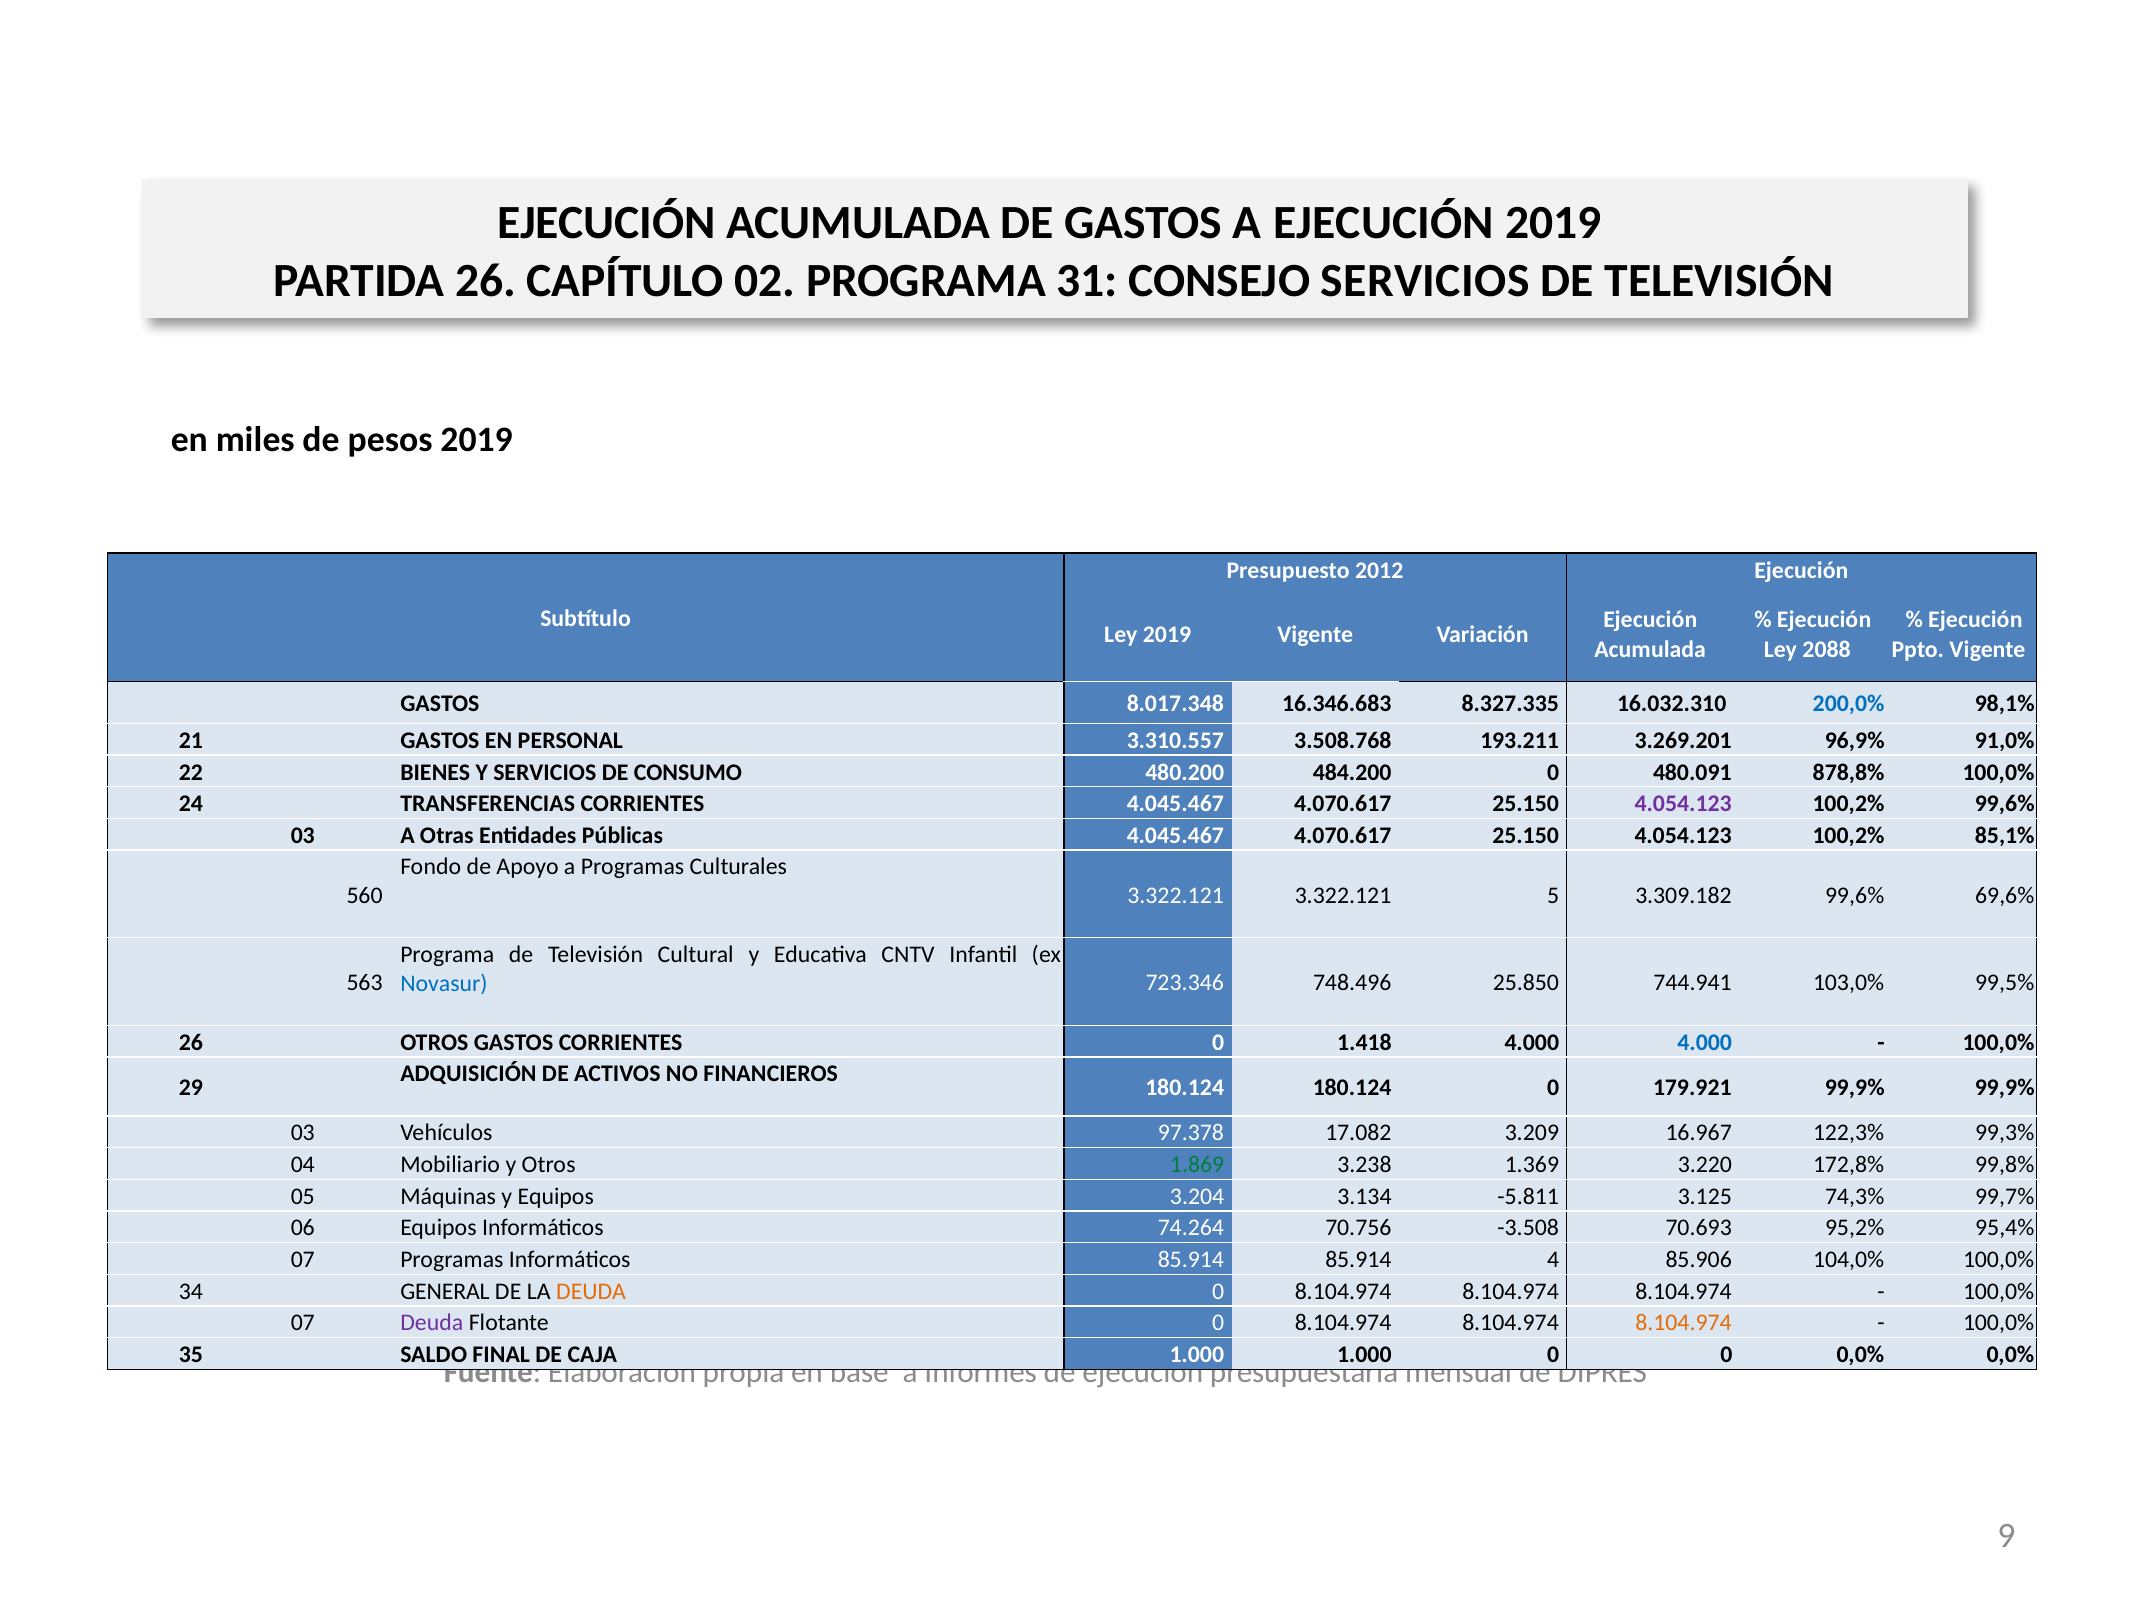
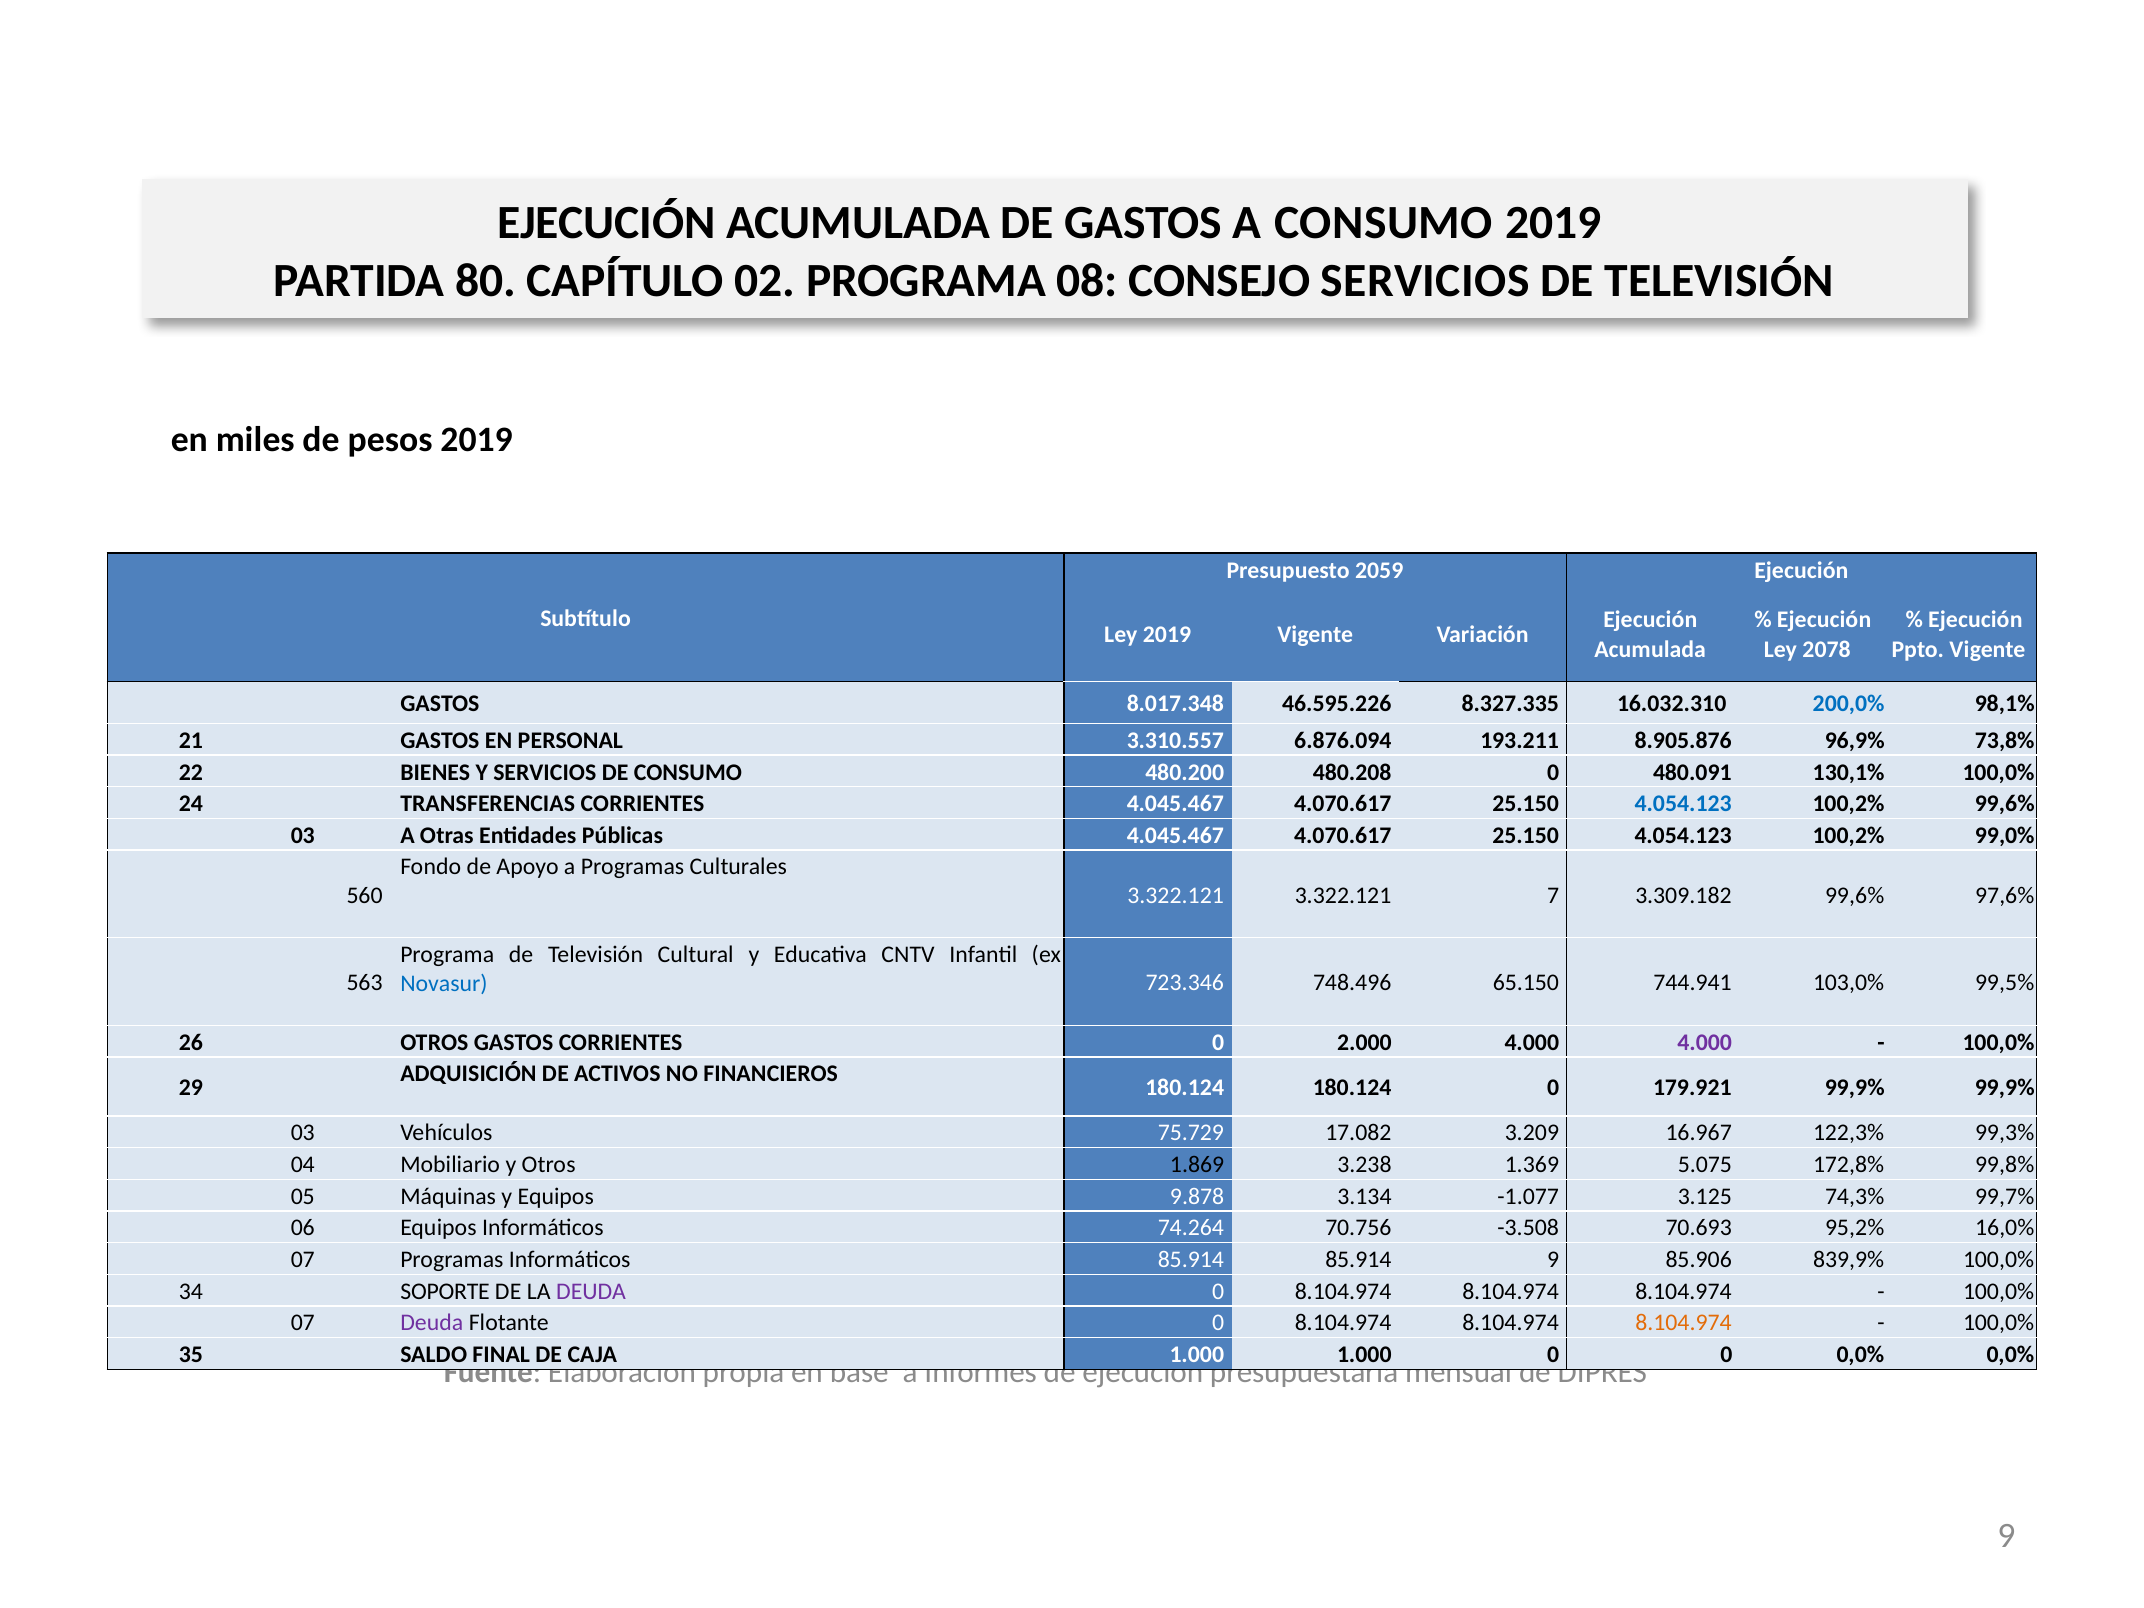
A EJECUCIÓN: EJECUCIÓN -> CONSUMO (1384, 223)
PARTIDA 26: 26 -> 80 (486, 280)
31: 31 -> 08 (1087, 280)
2012: 2012 -> 2059 (1379, 570)
2088: 2088 -> 2078 (1827, 649)
16.346.683: 16.346.683 -> 46.595.226 (1337, 704)
3.508.768: 3.508.768 -> 6.876.094 (1343, 741)
3.269.201: 3.269.201 -> 8.905.876 (1683, 741)
91,0%: 91,0% -> 73,8% (2005, 741)
484.200: 484.200 -> 480.208 (1352, 772)
878,8%: 878,8% -> 130,1% (1849, 772)
4.054.123 colour: purple -> blue (1683, 804)
85,1%: 85,1% -> 99,0% (2005, 835)
5: 5 -> 7 (1553, 895)
69,6%: 69,6% -> 97,6% (2005, 895)
25.850: 25.850 -> 65.150 (1526, 983)
1.418: 1.418 -> 2.000 (1364, 1042)
4.000 colour: blue -> purple (1705, 1042)
97.378: 97.378 -> 75.729 (1191, 1133)
1.869 colour: green -> black (1197, 1165)
3.220: 3.220 -> 5.075 (1705, 1165)
3.204: 3.204 -> 9.878 (1197, 1196)
-5.811: -5.811 -> -1.077 (1528, 1196)
95,4%: 95,4% -> 16,0% (2005, 1228)
85.914 4: 4 -> 9 (1553, 1260)
104,0%: 104,0% -> 839,9% (1849, 1260)
GENERAL: GENERAL -> SOPORTE (445, 1291)
DEUDA colour: orange -> purple (591, 1291)
